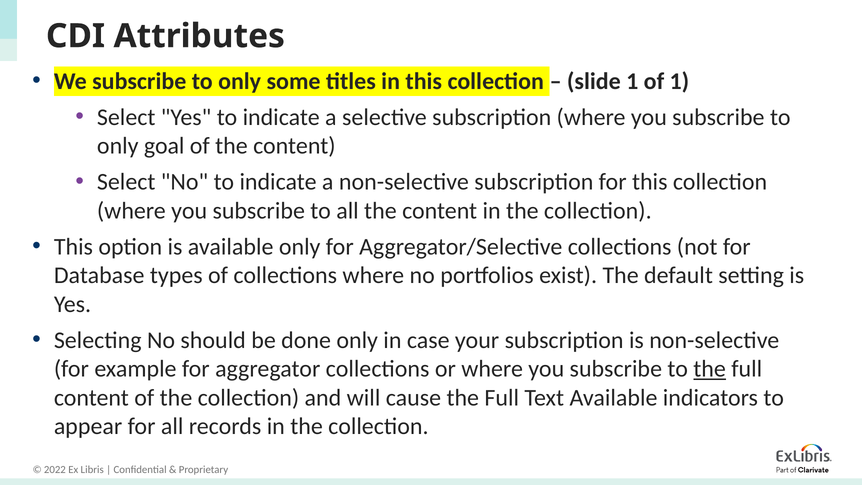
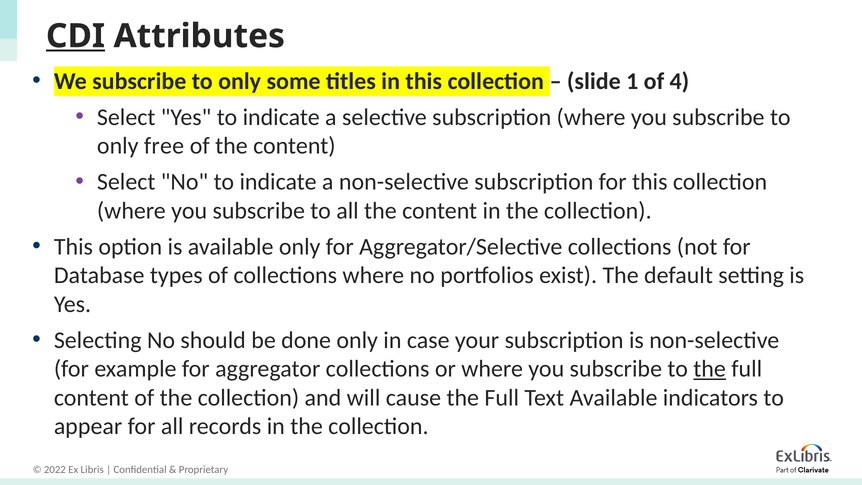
CDI underline: none -> present (75, 36)
of 1: 1 -> 4 (679, 81)
goal: goal -> free (164, 146)
